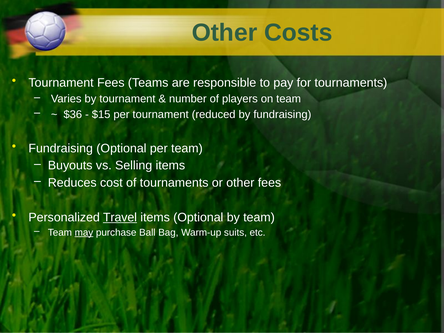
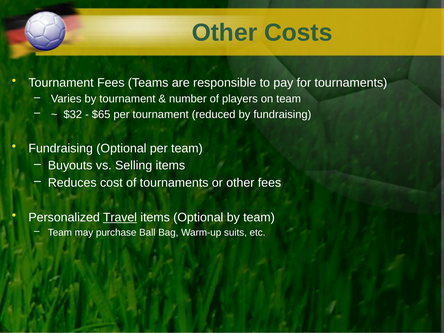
$36: $36 -> $32 (73, 114)
$15: $15 -> $65 (101, 114)
may underline: present -> none (84, 233)
